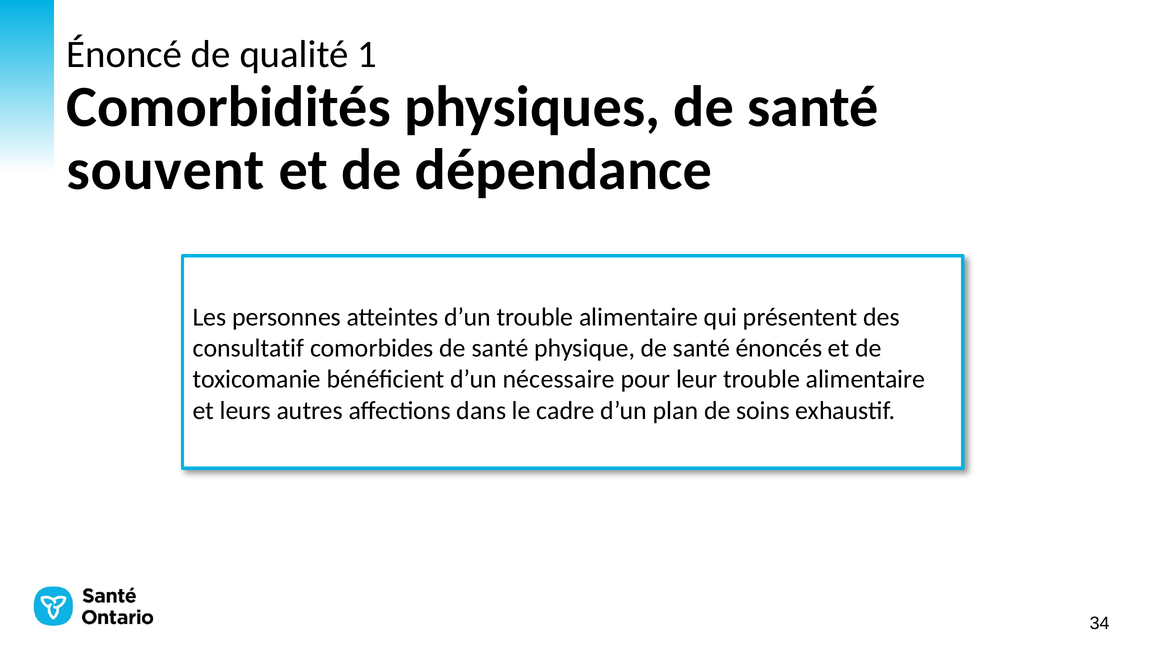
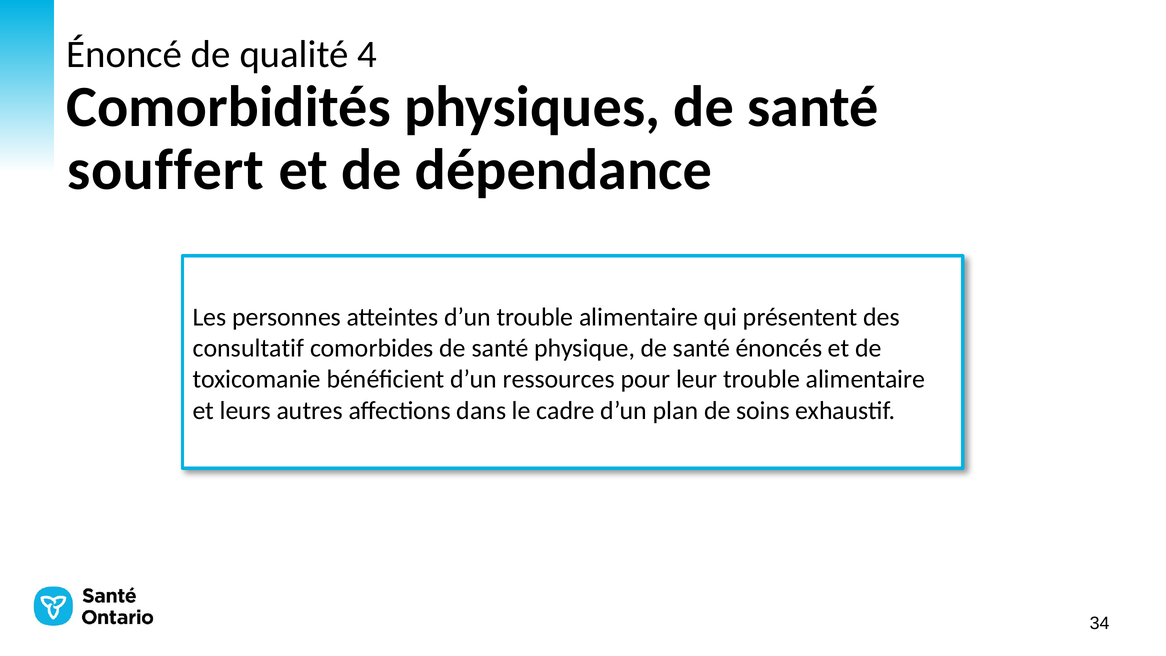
1: 1 -> 4 (367, 55)
souvent: souvent -> souffert (166, 170)
nécessaire: nécessaire -> ressources (559, 379)
